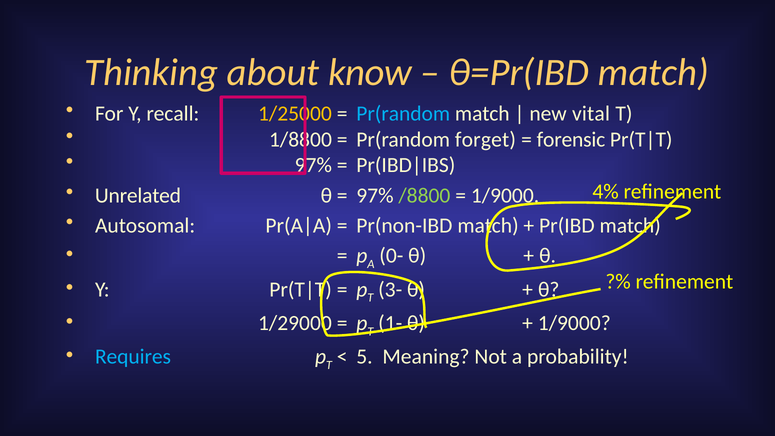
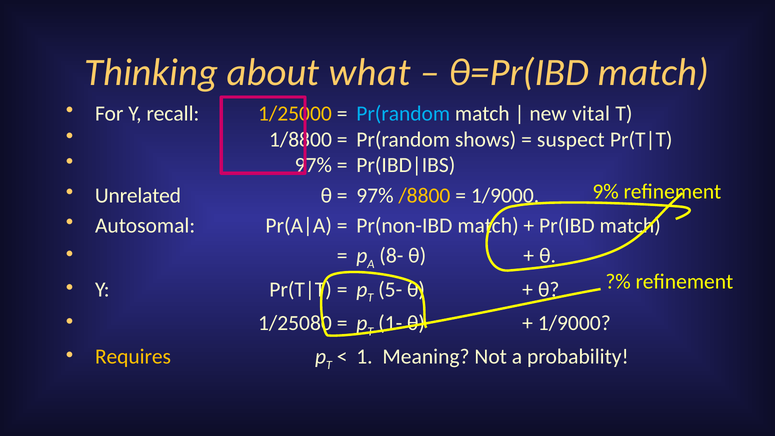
know: know -> what (370, 72)
forget: forget -> shows (486, 139)
forensic: forensic -> suspect (571, 139)
4%: 4% -> 9% (606, 191)
/8800 colour: light green -> yellow (424, 195)
0-: 0- -> 8- (391, 256)
3-: 3- -> 5- (390, 289)
1/29000: 1/29000 -> 1/25080 (295, 323)
Requires colour: light blue -> yellow (133, 357)
5: 5 -> 1 (364, 357)
